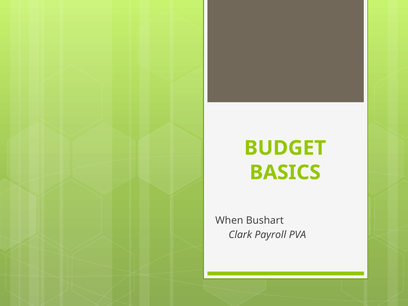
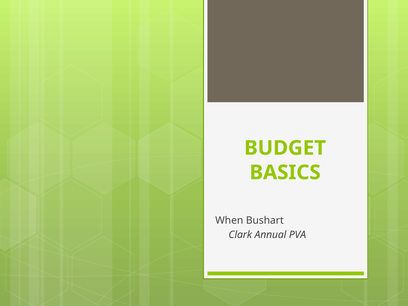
Payroll: Payroll -> Annual (270, 235)
